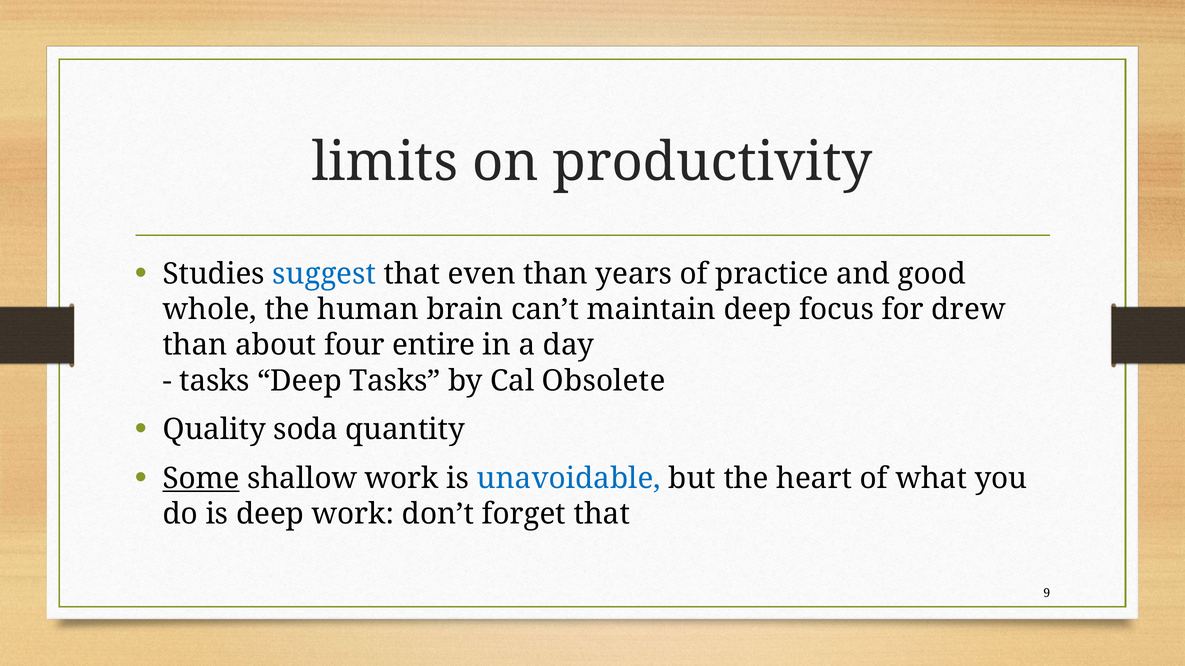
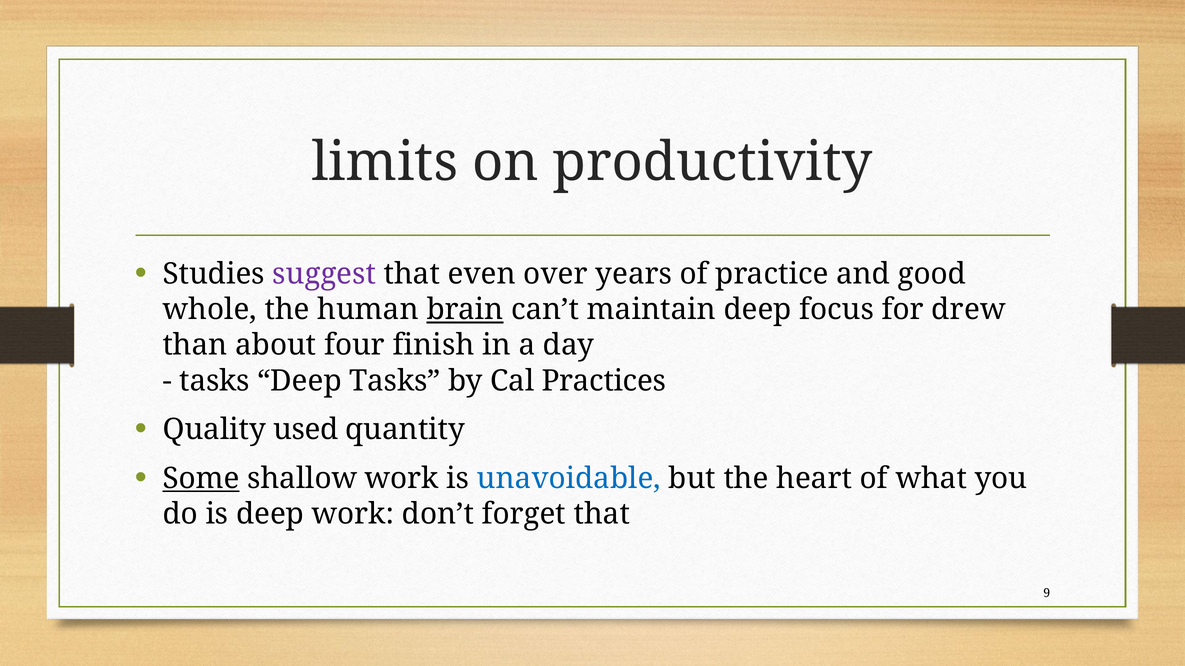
suggest colour: blue -> purple (324, 274)
even than: than -> over (556, 274)
brain underline: none -> present (465, 310)
entire: entire -> finish (433, 346)
Obsolete: Obsolete -> Practices (604, 381)
soda: soda -> used (306, 430)
